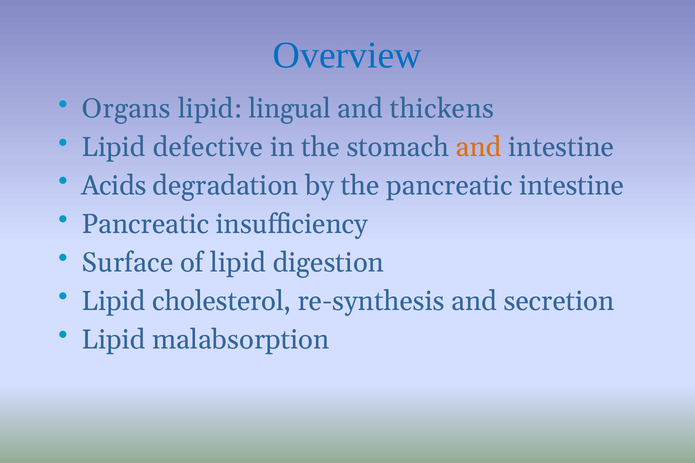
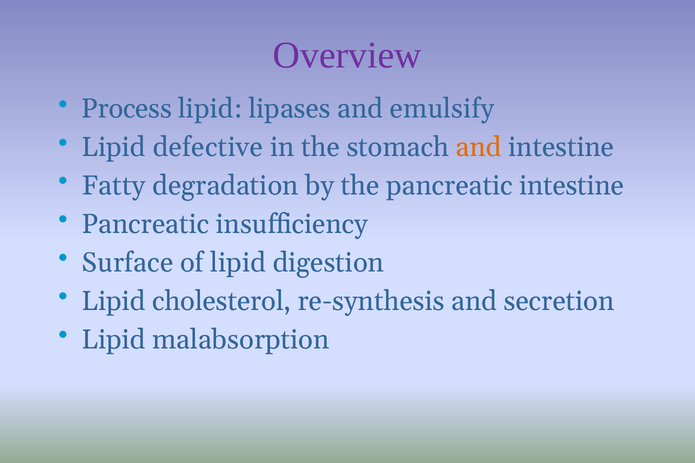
Overview colour: blue -> purple (347, 55)
Organs: Organs -> Process (127, 109)
lingual: lingual -> lipases (290, 109)
thickens: thickens -> emulsify (442, 109)
Acids: Acids -> Fatty (113, 186)
